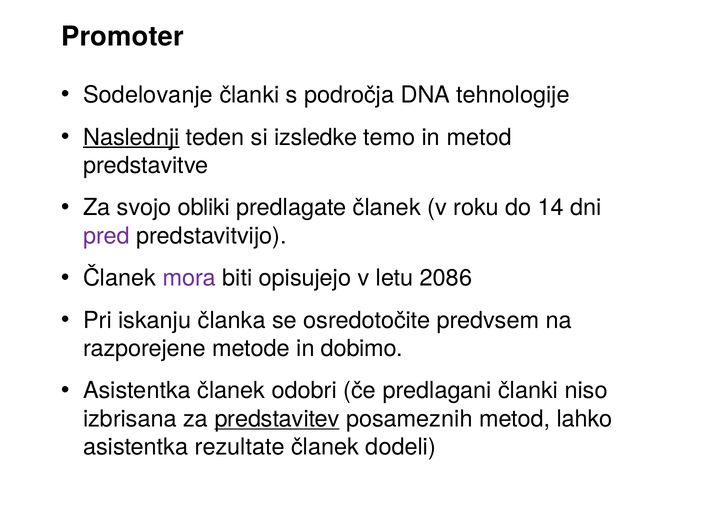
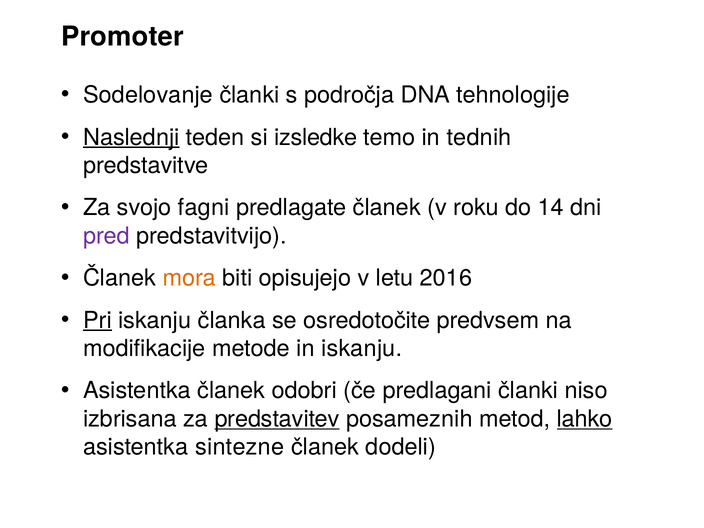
in metod: metod -> tednih (479, 137)
obliki: obliki -> fagni (204, 208)
mora colour: purple -> orange (189, 278)
2086: 2086 -> 2016 (446, 278)
Pri underline: none -> present (97, 320)
razporejene: razporejene -> modifikacije (144, 348)
in dobimo: dobimo -> iskanju (362, 348)
lahko underline: none -> present (585, 419)
rezultate: rezultate -> sintezne (240, 447)
